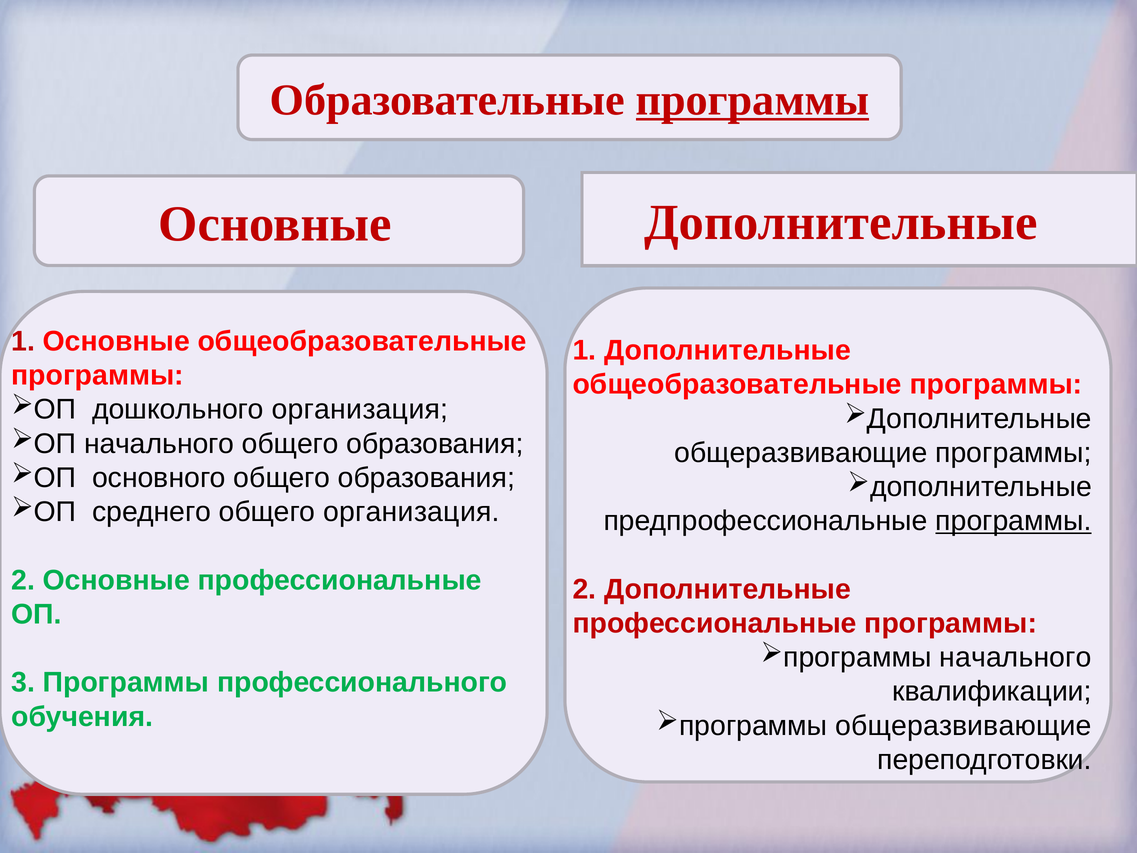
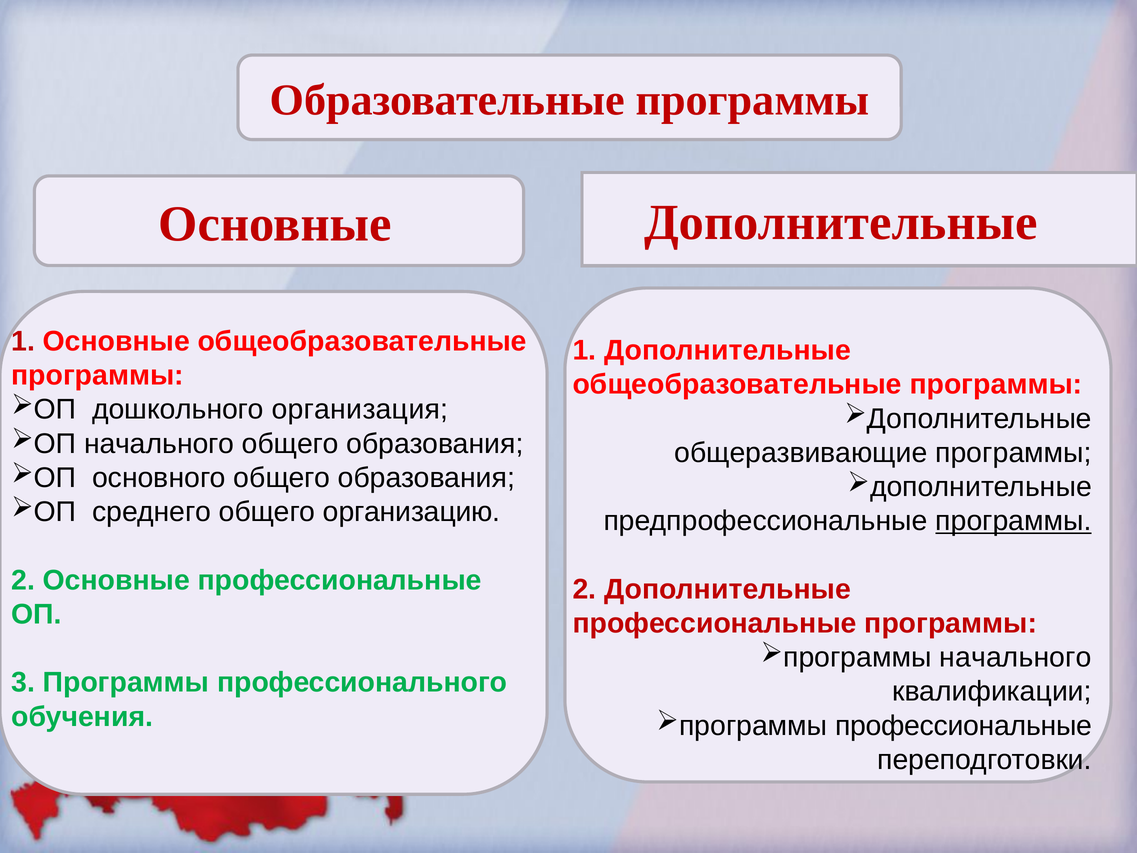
программы underline: present -> none (752, 100)
общего организация: организация -> организацию (412, 512)
общеразвивающие: общеразвивающие -> профессиональные (964, 726)
